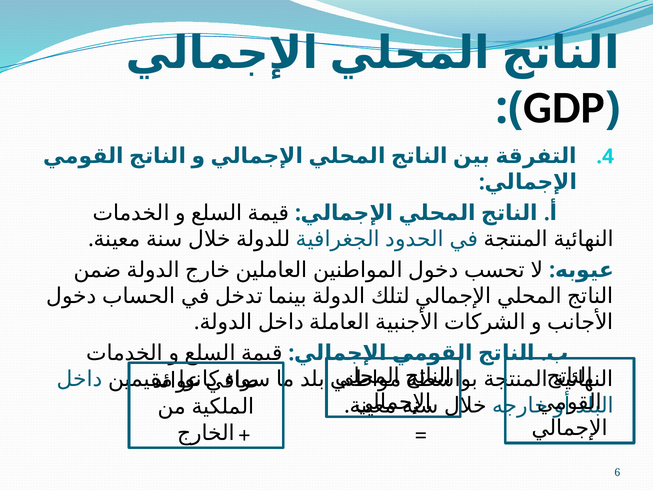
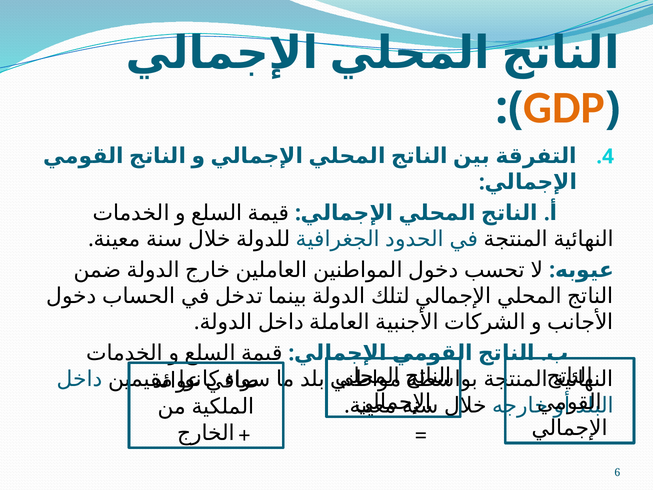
GDP colour: black -> orange (564, 108)
